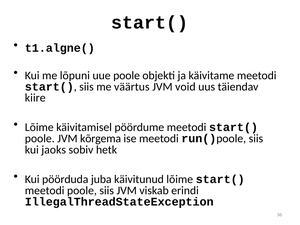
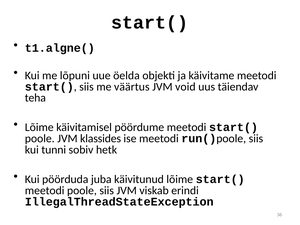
uue poole: poole -> öelda (126, 75)
kiire: kiire -> teha (35, 98)
kõrgema: kõrgema -> klassides (101, 139)
jaoks: jaoks -> tunni (54, 150)
